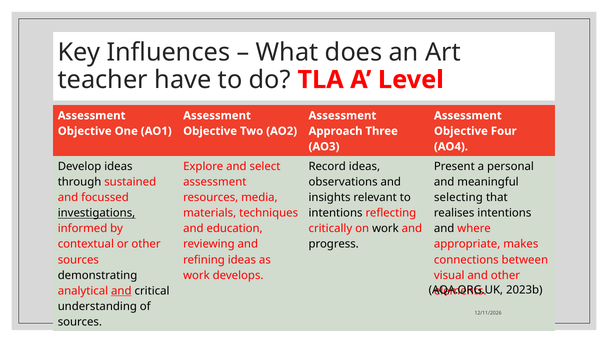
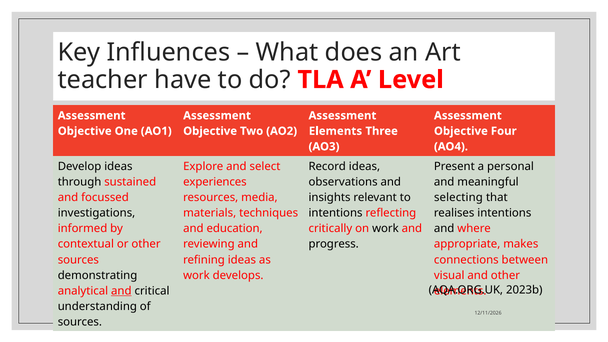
Approach: Approach -> Elements (335, 131)
assessment: assessment -> experiences (215, 182)
investigations underline: present -> none (97, 213)
